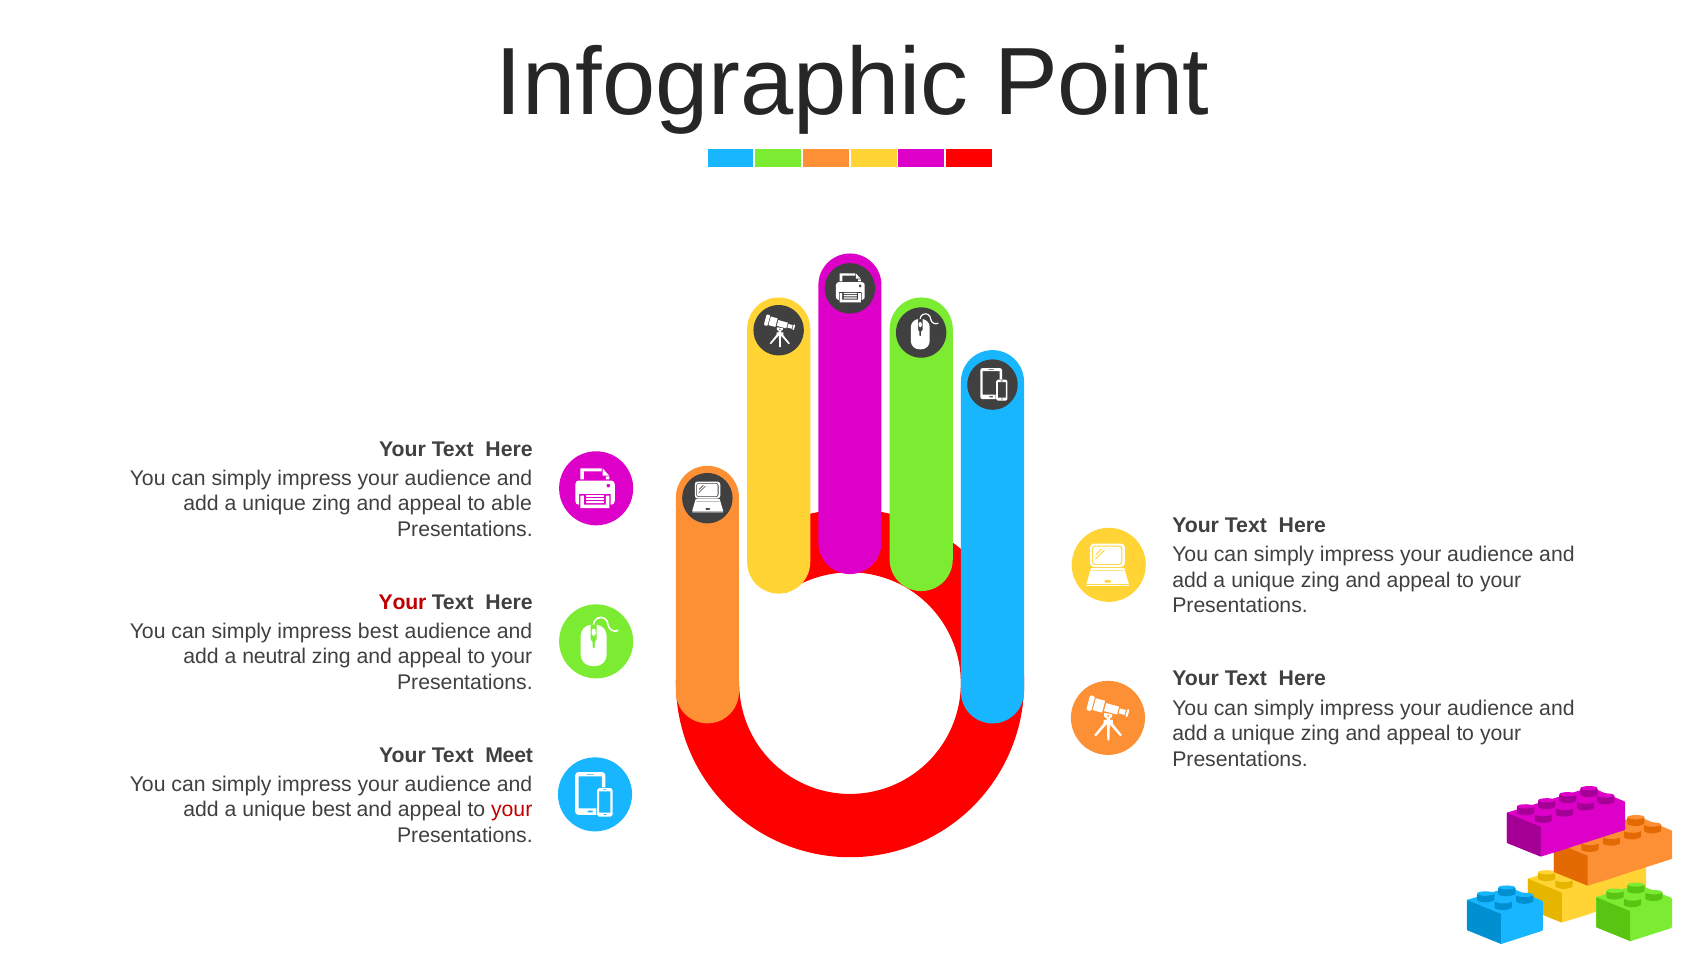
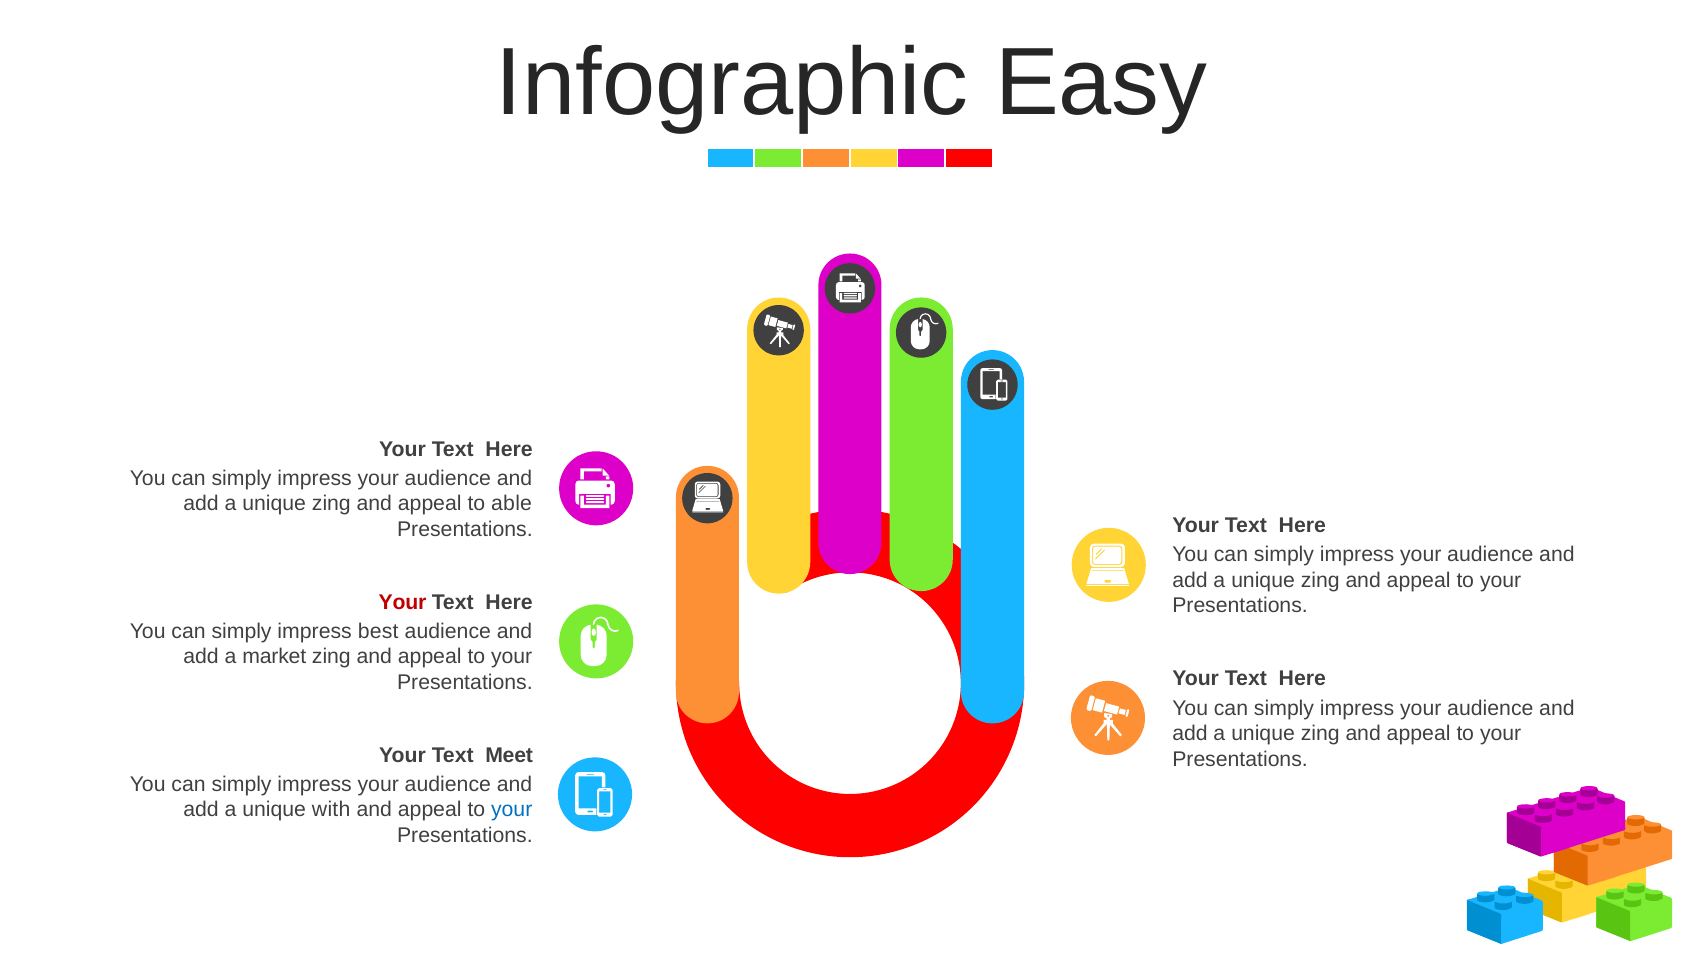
Point: Point -> Easy (1101, 83)
neutral: neutral -> market (274, 657)
unique best: best -> with (331, 810)
your colour: red -> blue (512, 810)
